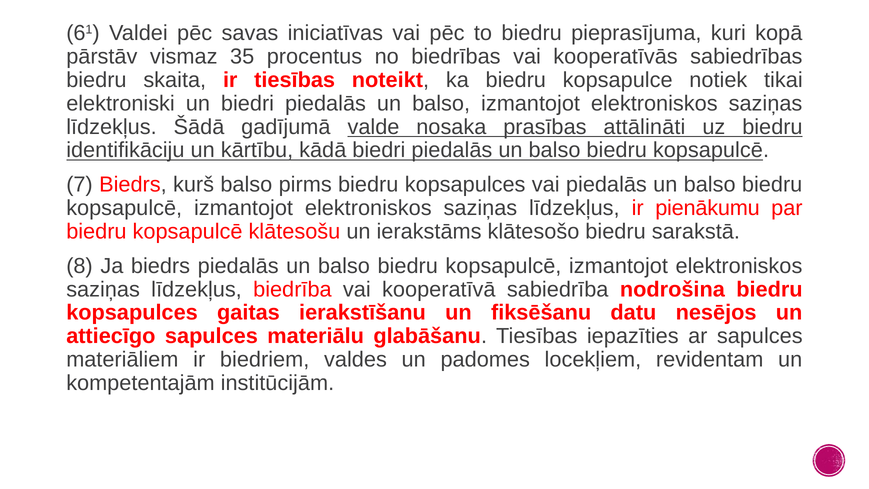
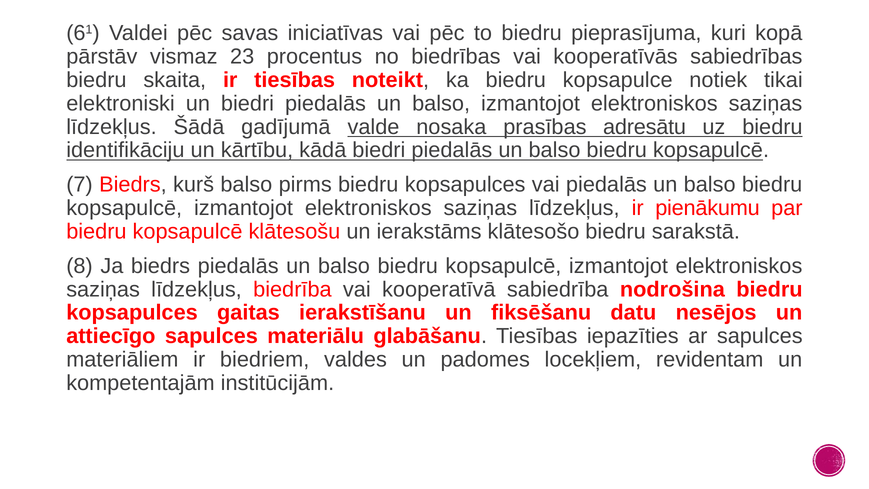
35: 35 -> 23 (242, 56)
attālināti: attālināti -> adresātu (645, 127)
